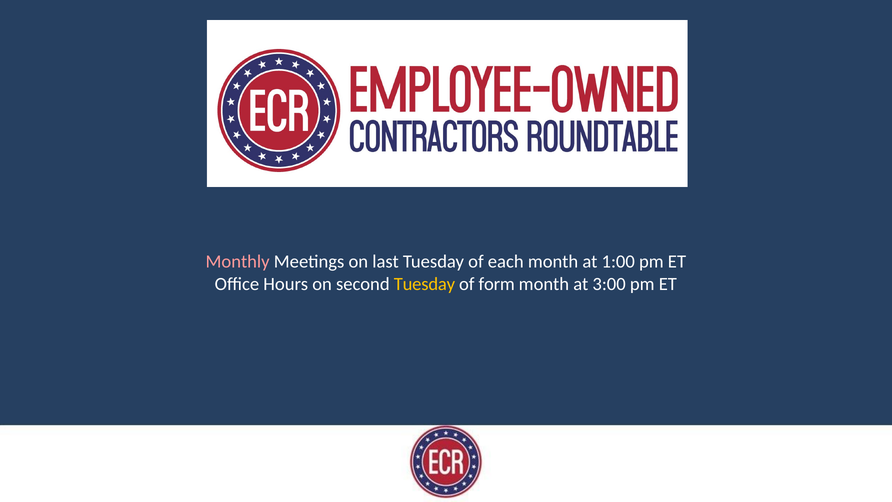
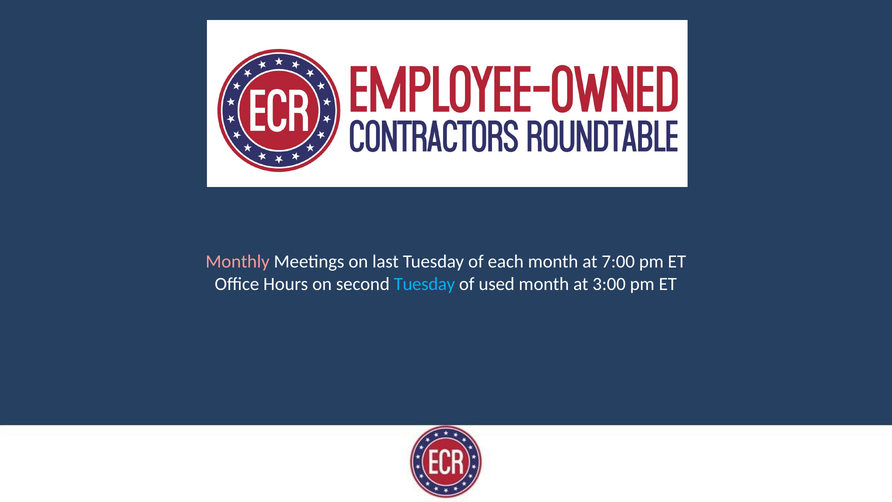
1:00: 1:00 -> 7:00 (618, 262)
Tuesday colour: yellow -> light blue (424, 284)
form: form -> used (497, 284)
